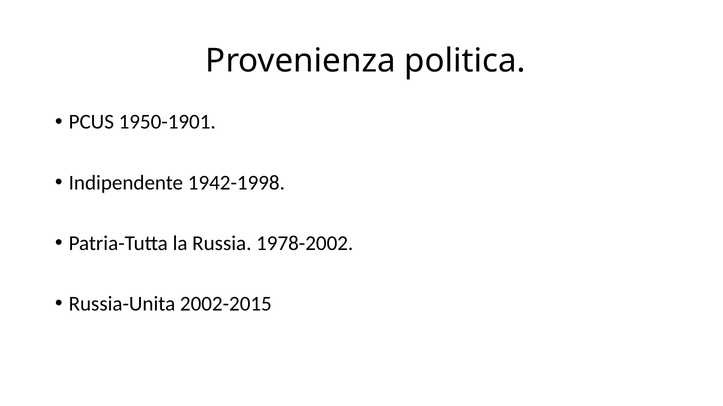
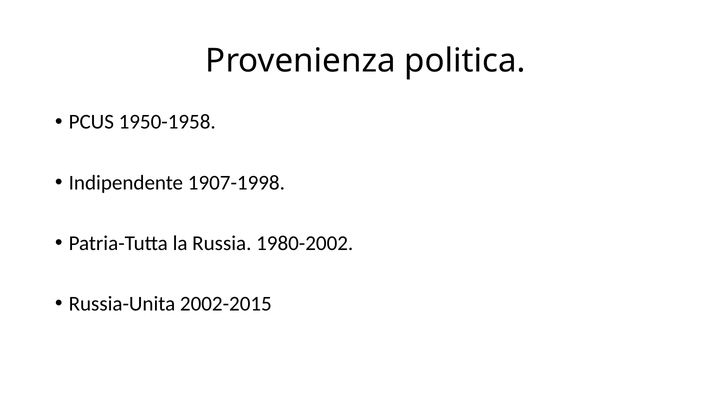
1950-1901: 1950-1901 -> 1950-1958 (167, 122)
1942-1998: 1942-1998 -> 1907-1998 (236, 183)
1978-2002: 1978-2002 -> 1980-2002 (305, 243)
